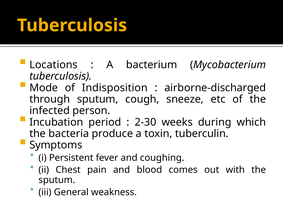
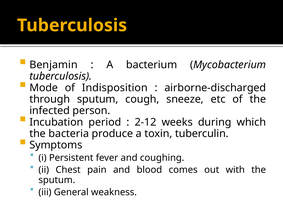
Locations: Locations -> Benjamin (54, 65)
2-30: 2-30 -> 2-12 (145, 122)
